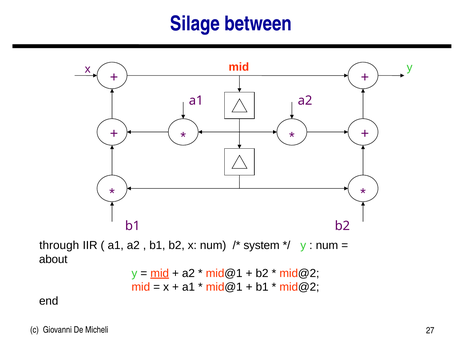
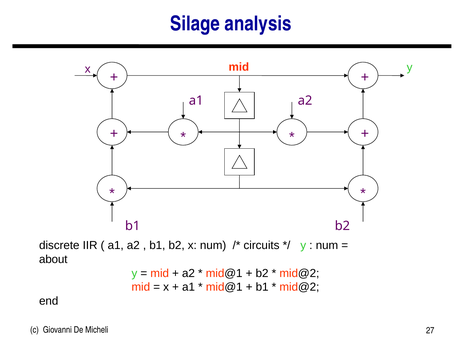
between: between -> analysis (258, 24)
through: through -> discrete (59, 245)
system: system -> circuits (261, 245)
mid underline: present -> none (160, 273)
